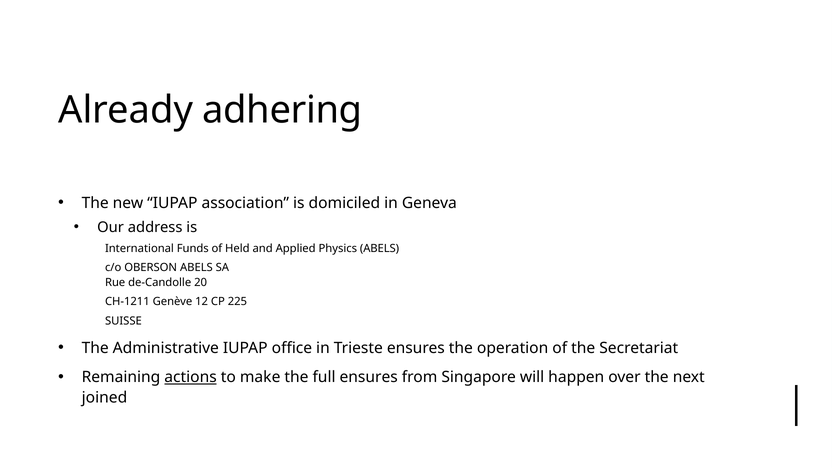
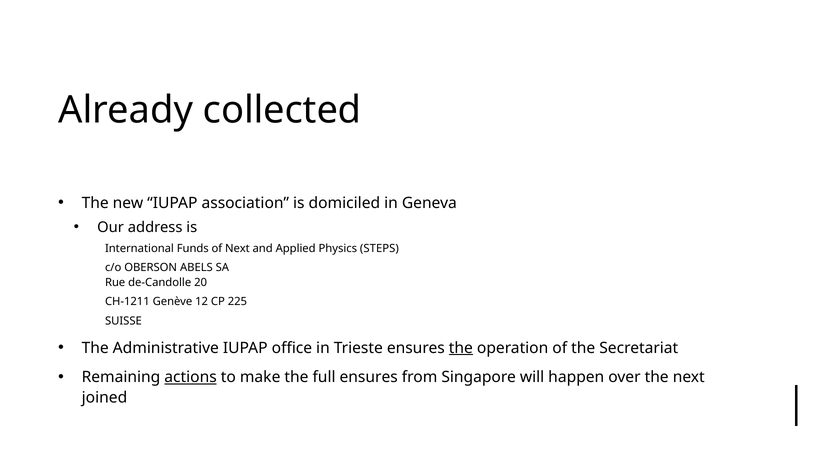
adhering: adhering -> collected (282, 110)
of Held: Held -> Next (237, 248)
Physics ABELS: ABELS -> STEPS (379, 248)
the underline: none -> present (461, 348)
